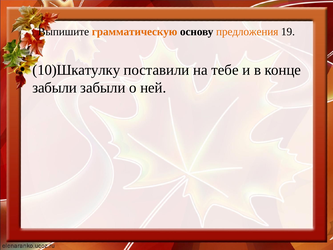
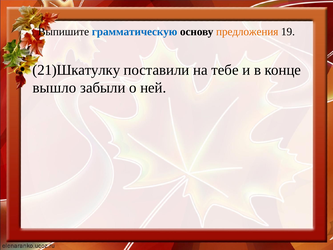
грамматическую colour: orange -> blue (135, 32)
10)Шкатулку: 10)Шкатулку -> 21)Шкатулку (76, 70)
забыли: забыли -> вышло (54, 88)
